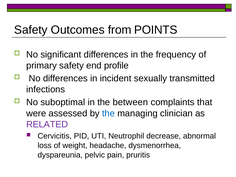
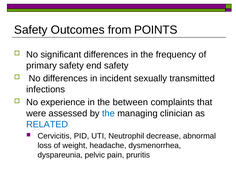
end profile: profile -> safety (116, 66)
suboptimal: suboptimal -> experience (63, 102)
RELATED colour: purple -> blue (47, 124)
